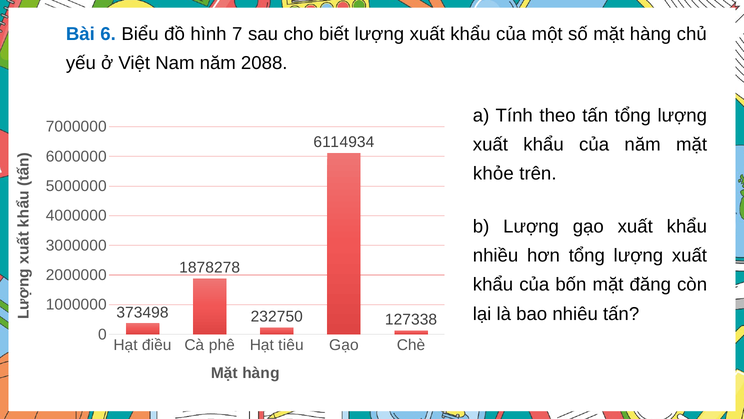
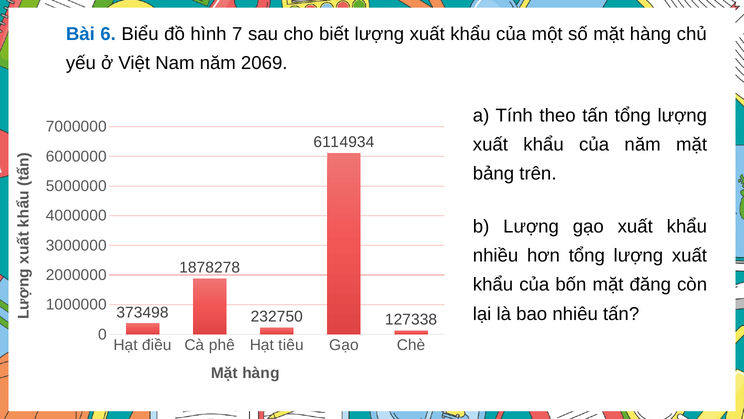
2088: 2088 -> 2069 (264, 63)
khỏe: khỏe -> bảng (493, 174)
